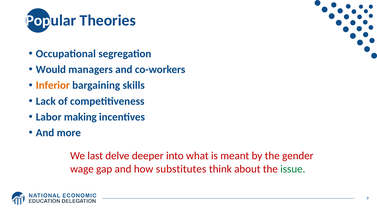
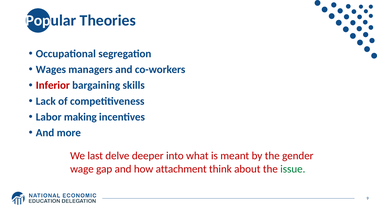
Would: Would -> Wages (51, 70)
Inferior colour: orange -> red (53, 85)
substitutes: substitutes -> attachment (181, 169)
